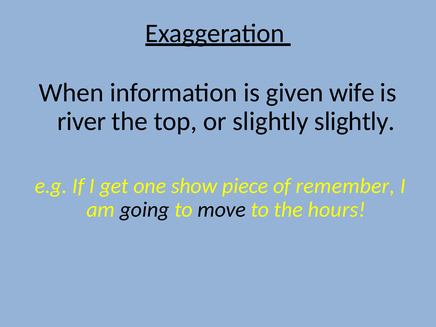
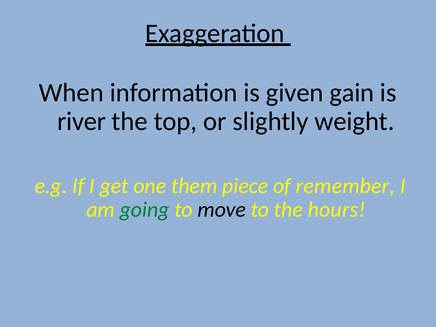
wife: wife -> gain (352, 93)
slightly slightly: slightly -> weight (355, 121)
show: show -> them (194, 186)
going colour: black -> green (145, 210)
